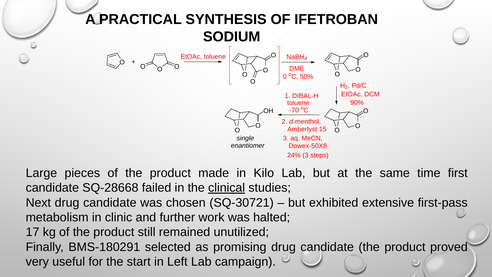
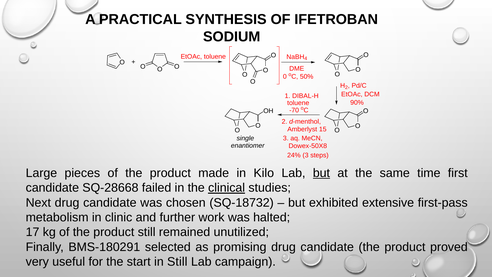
but underline: none -> present (321, 173)
SQ-30721: SQ-30721 -> SQ-18732 (242, 202)
in Left: Left -> Still (177, 261)
